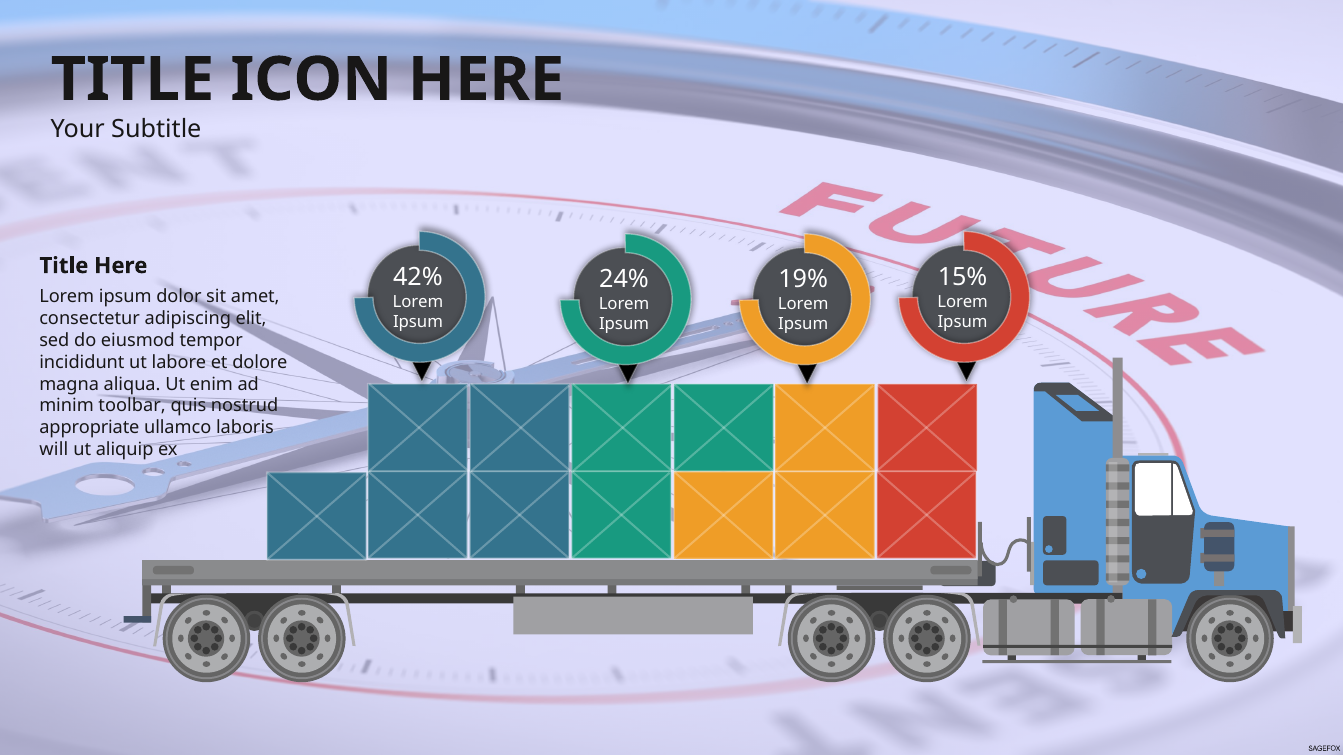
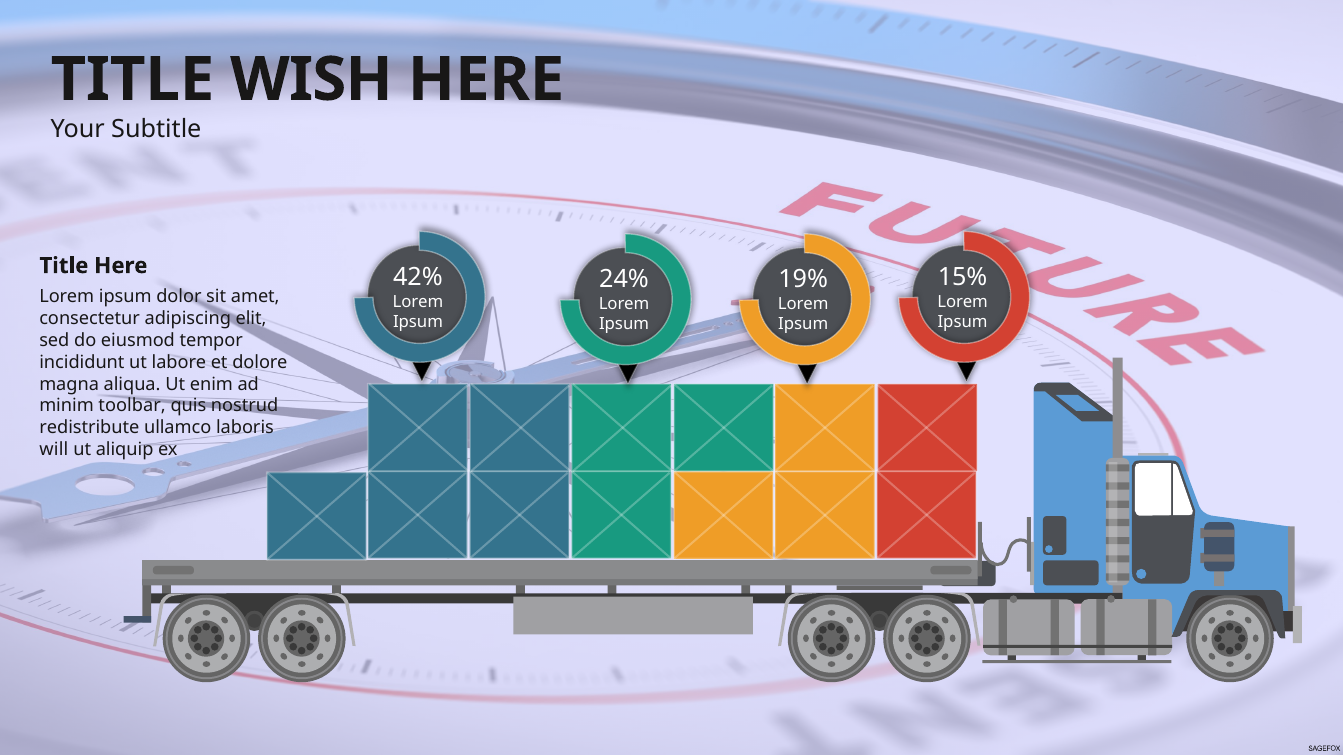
ICON: ICON -> WISH (311, 80)
appropriate: appropriate -> redistribute (89, 428)
